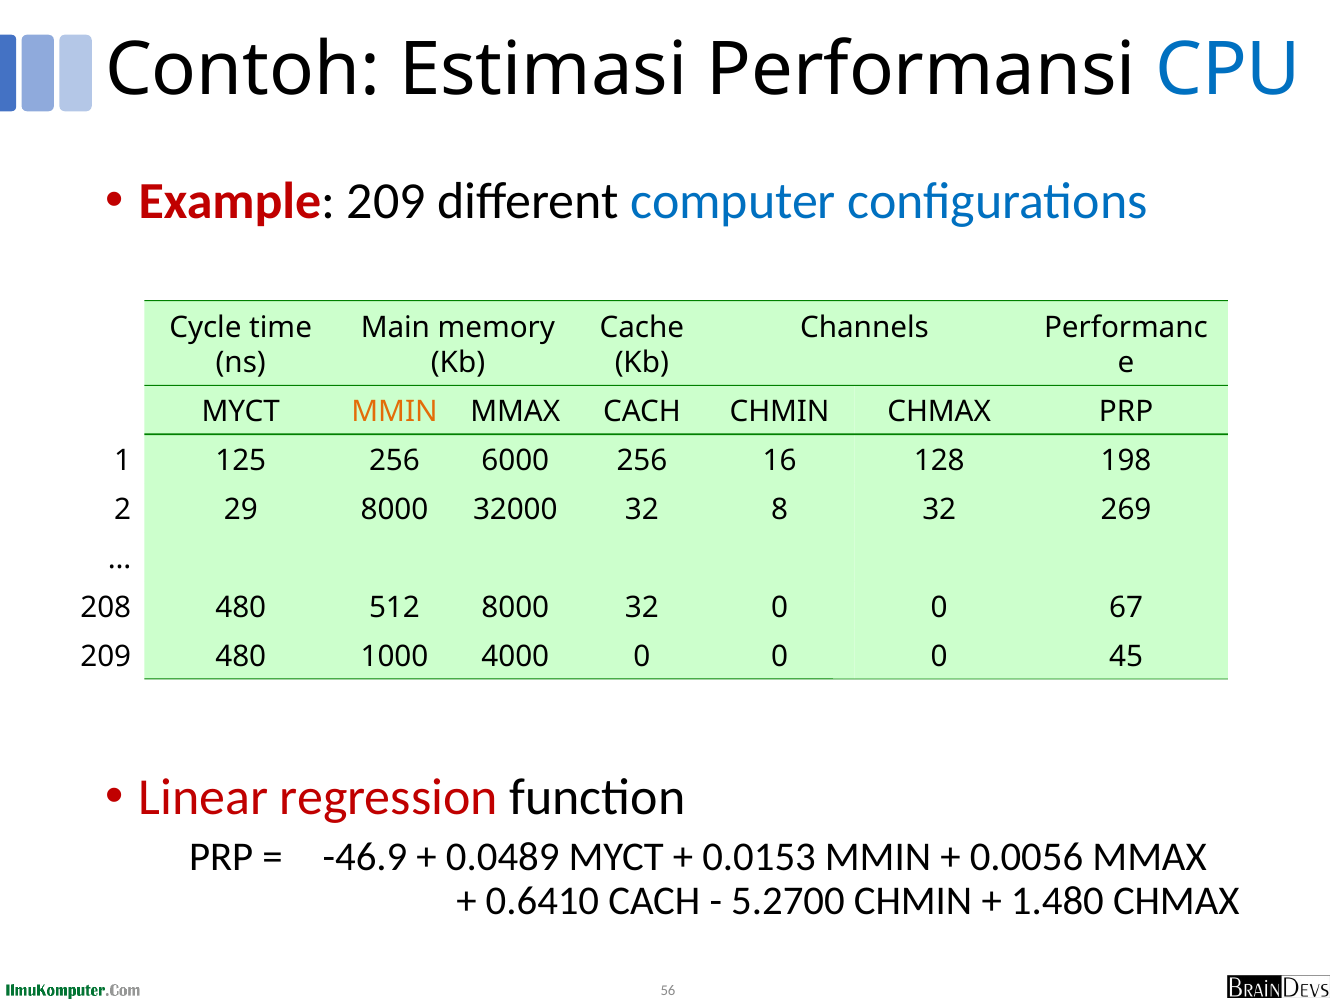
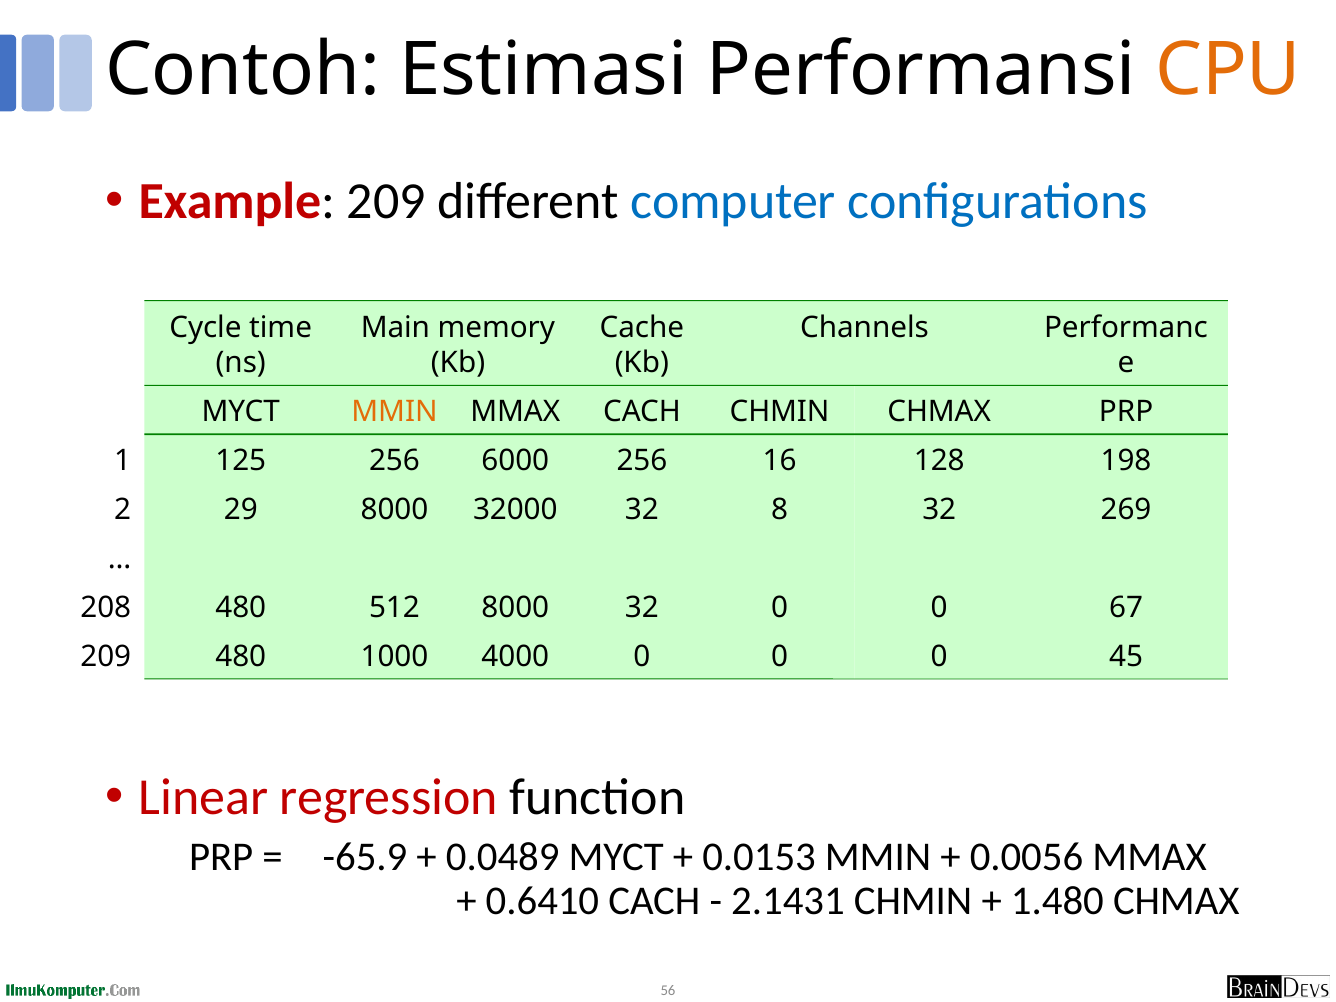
CPU colour: blue -> orange (1228, 70)
-46.9: -46.9 -> -65.9 (365, 857)
5.2700: 5.2700 -> 2.1431 (788, 901)
